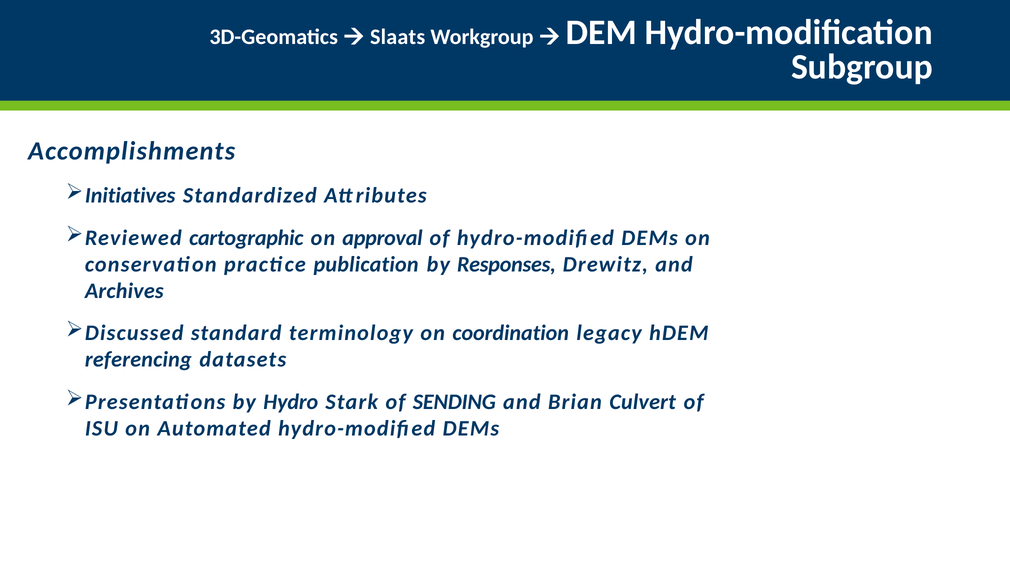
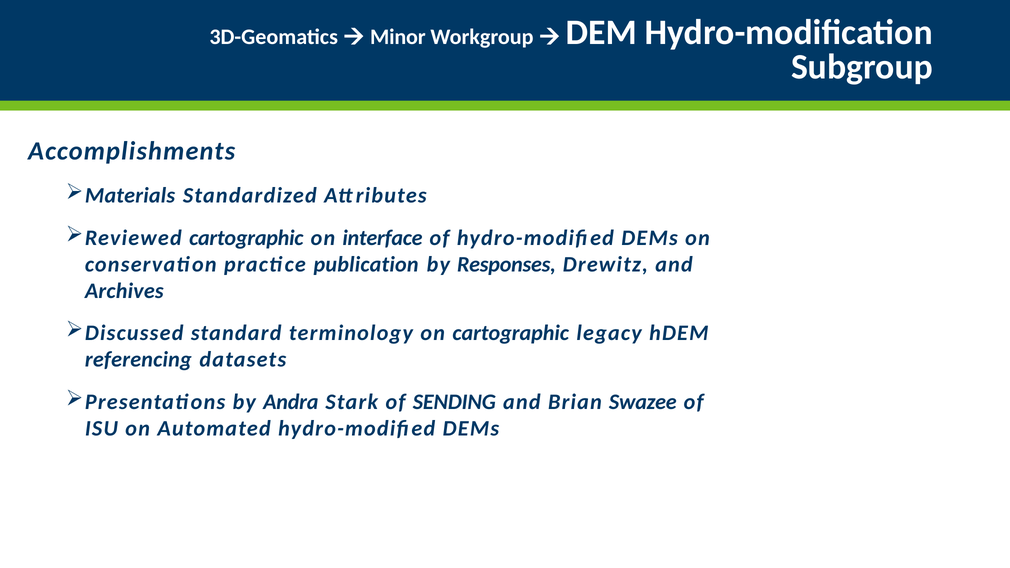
Slaats: Slaats -> Minor (398, 37)
Initiatives: Initiatives -> Materials (130, 196)
approval: approval -> interface (382, 238)
on coordination: coordination -> cartographic (511, 333)
Hydro: Hydro -> Andra (291, 402)
Culvert: Culvert -> Swazee (643, 402)
